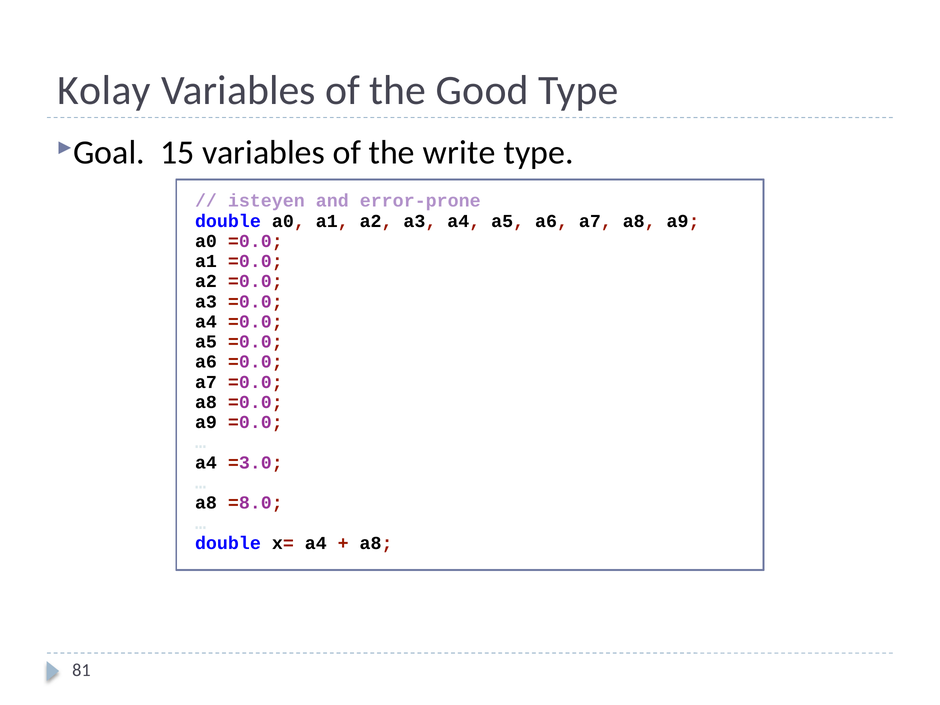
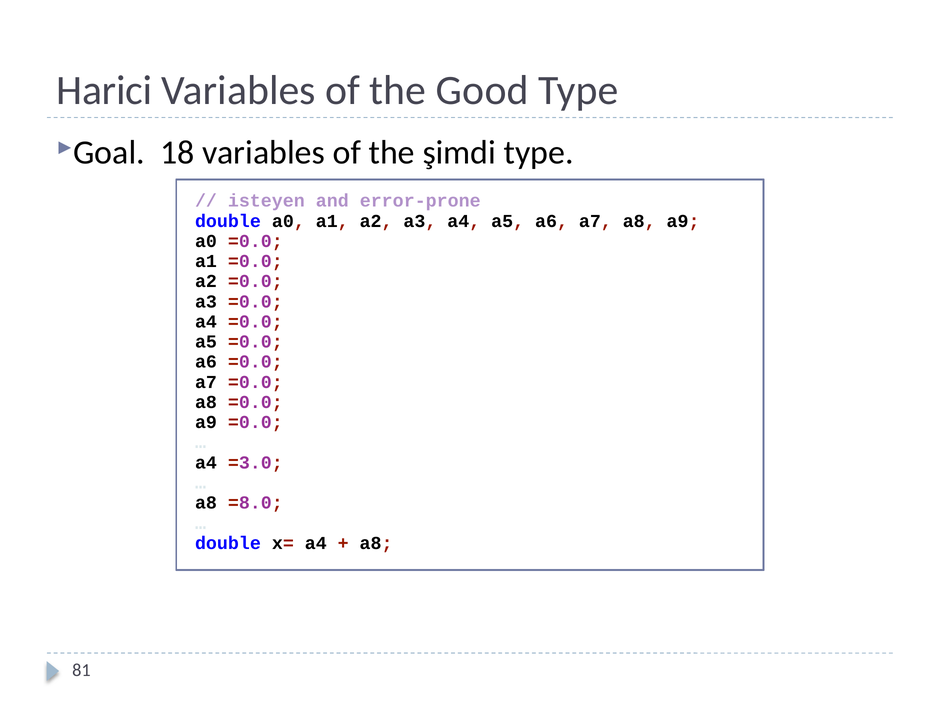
Kolay: Kolay -> Harici (104, 91)
15: 15 -> 18 (177, 153)
write: write -> şimdi (459, 153)
